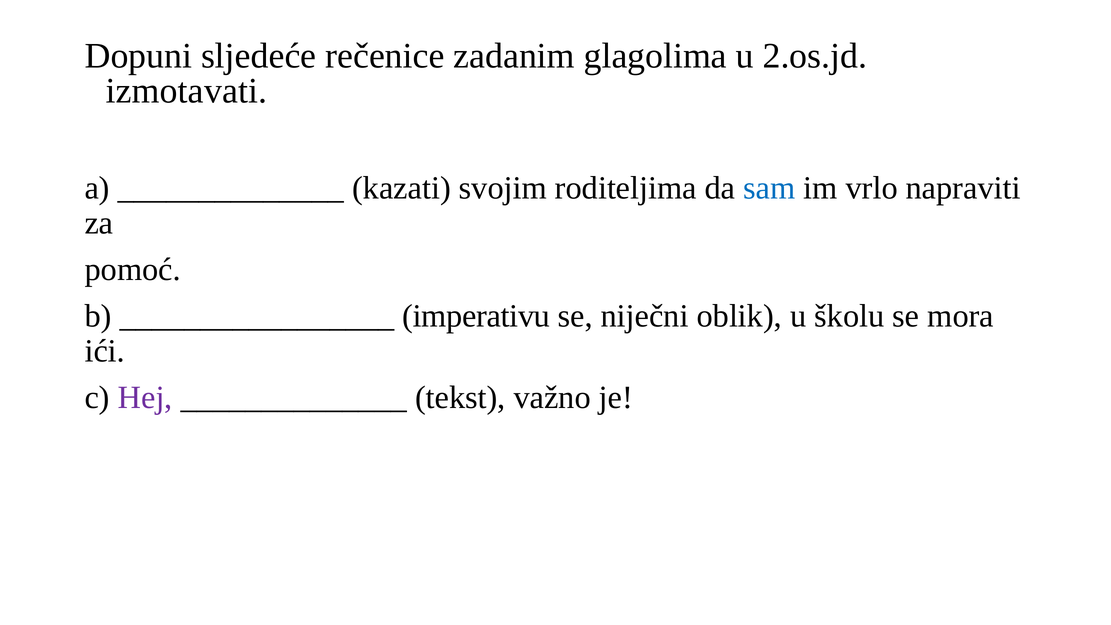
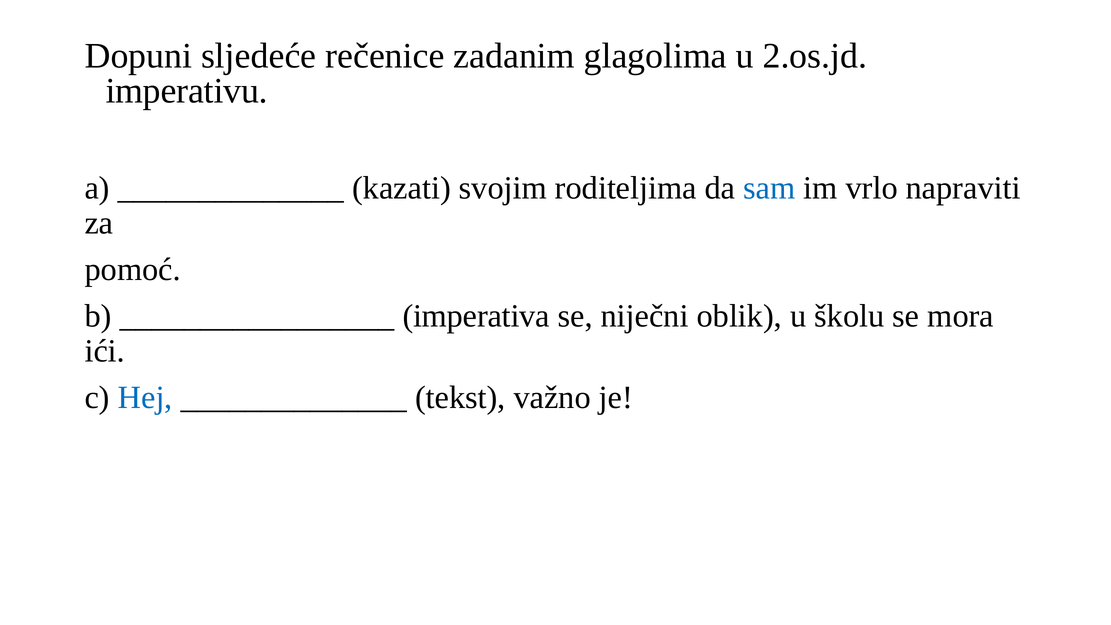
izmotavati: izmotavati -> imperativu (187, 91)
imperativu: imperativu -> imperativa (476, 316)
Hej colour: purple -> blue (145, 398)
